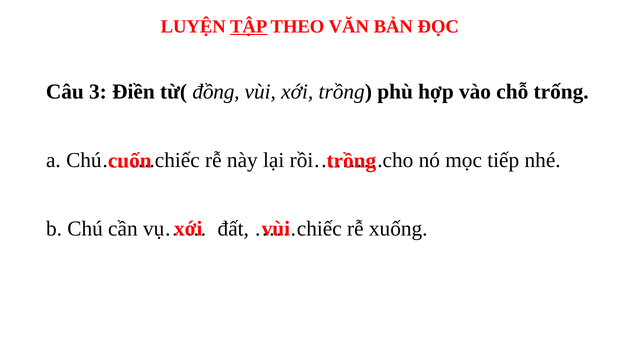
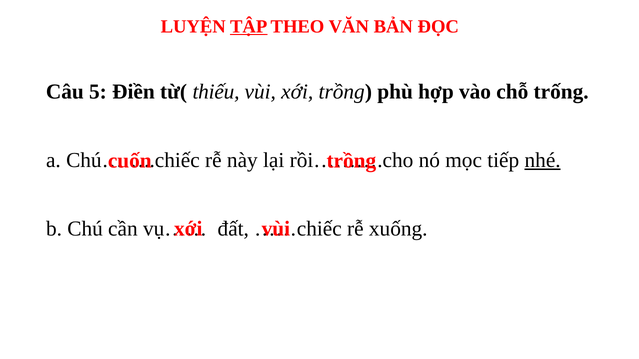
3: 3 -> 5 (98, 92)
đồng: đồng -> thiếu (216, 92)
nhé underline: none -> present (543, 160)
